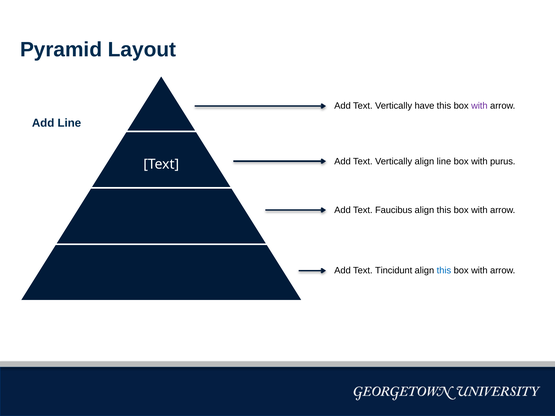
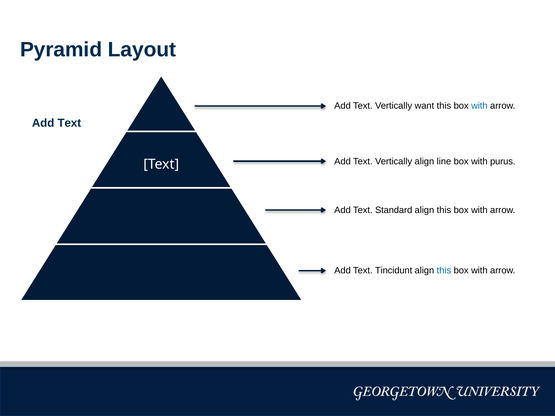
have: have -> want (424, 106)
with colour: purple -> blue (479, 106)
Line: Line -> Text (69, 123)
Faucibus: Faucibus -> Standard (394, 210)
